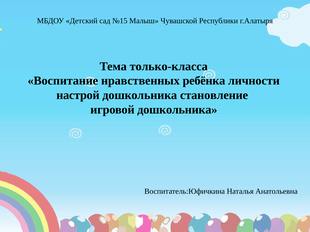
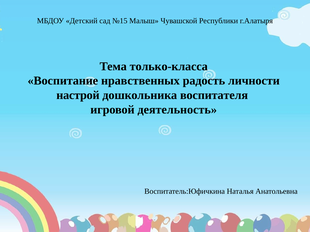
ребёнка: ребёнка -> радость (204, 81)
становление: становление -> воспитателя (214, 95)
игровой дошкольника: дошкольника -> деятельность (177, 110)
